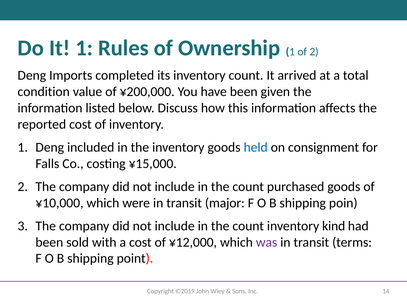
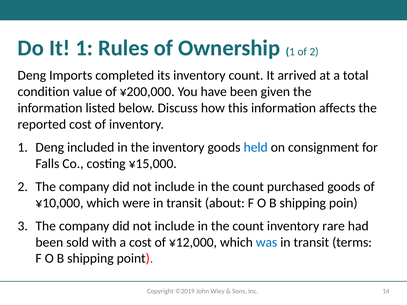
major: major -> about (225, 203)
kind: kind -> rare (334, 226)
was colour: purple -> blue (267, 242)
